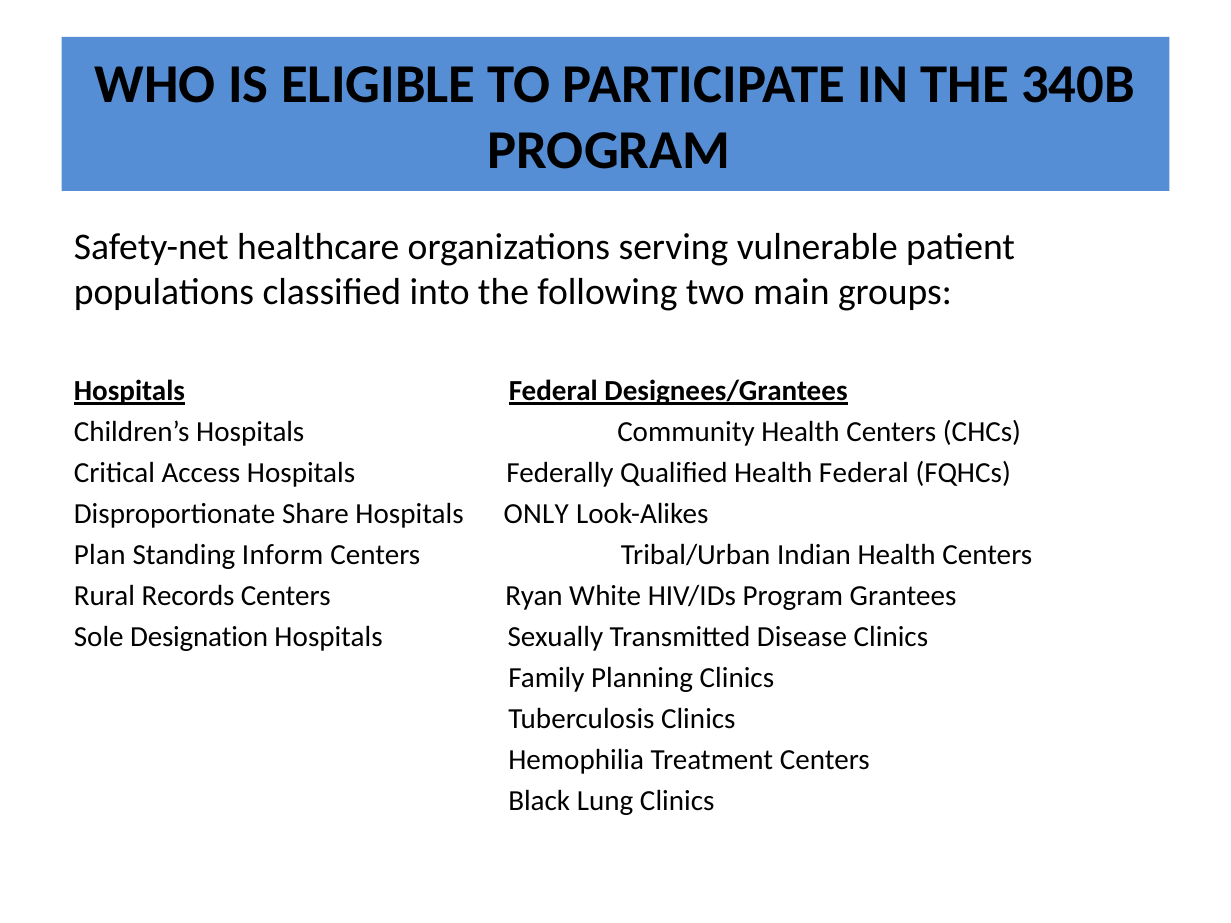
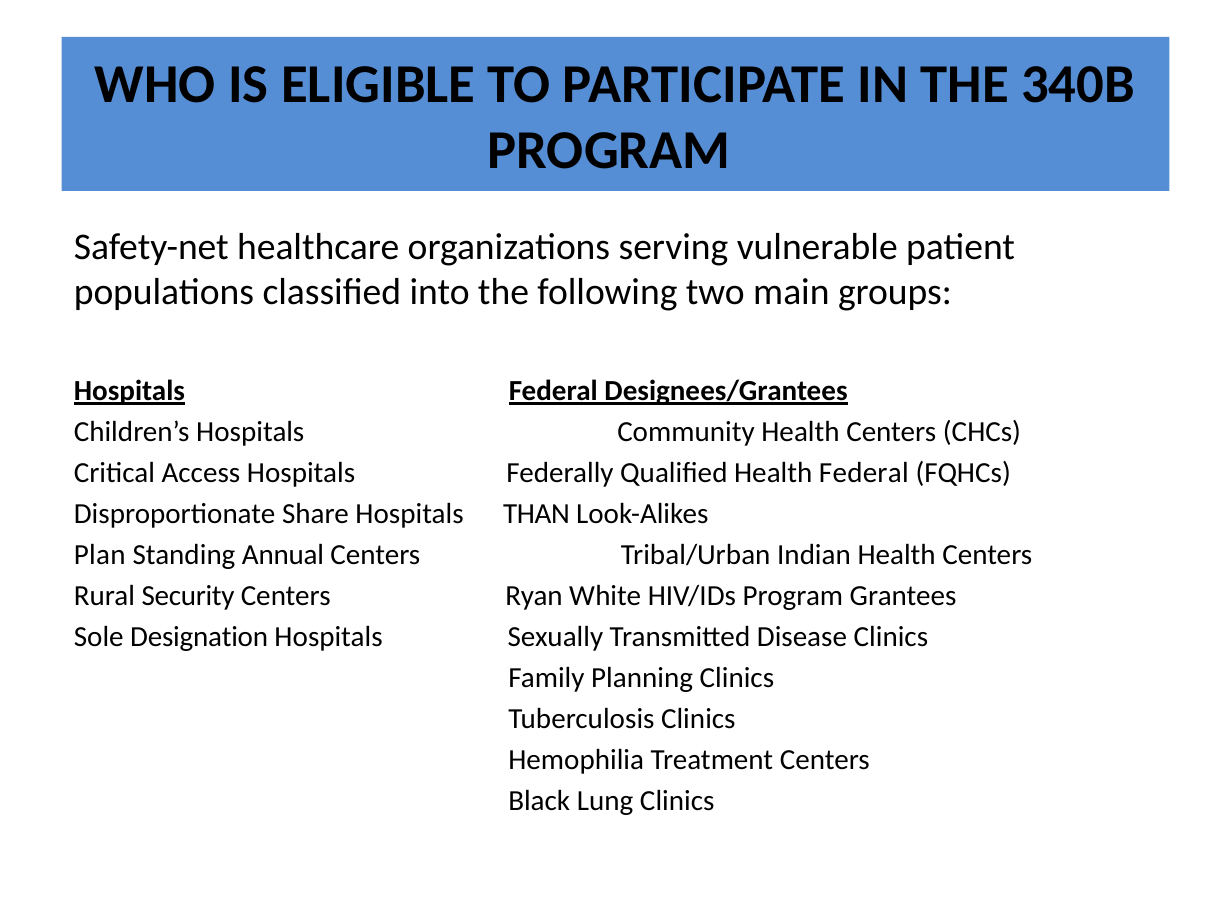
ONLY: ONLY -> THAN (537, 514)
Inform: Inform -> Annual (283, 555)
Records: Records -> Security (188, 596)
